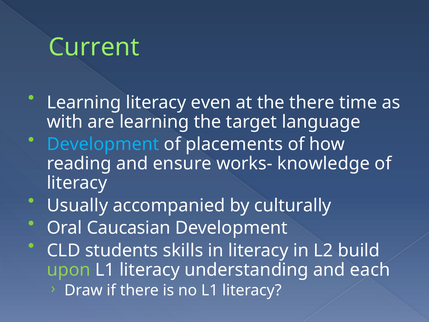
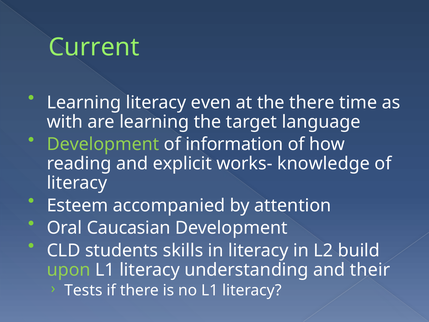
Development colour: light blue -> light green (103, 144)
placements: placements -> information (234, 144)
ensure: ensure -> explicit (182, 164)
Usually: Usually -> Esteem (77, 205)
culturally: culturally -> attention (293, 205)
each: each -> their (370, 270)
Draw: Draw -> Tests (83, 290)
